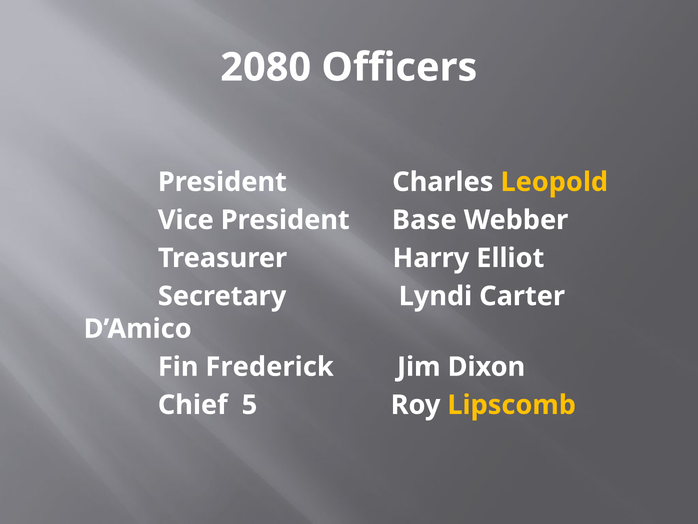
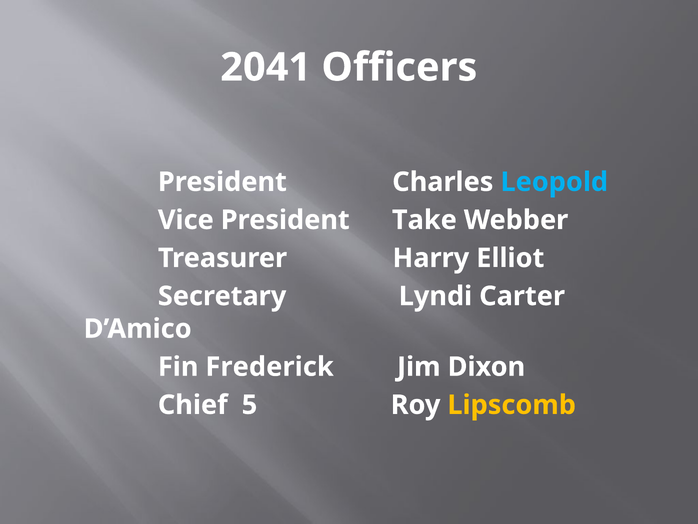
2080: 2080 -> 2041 (266, 67)
Leopold colour: yellow -> light blue (554, 182)
Base: Base -> Take (424, 220)
